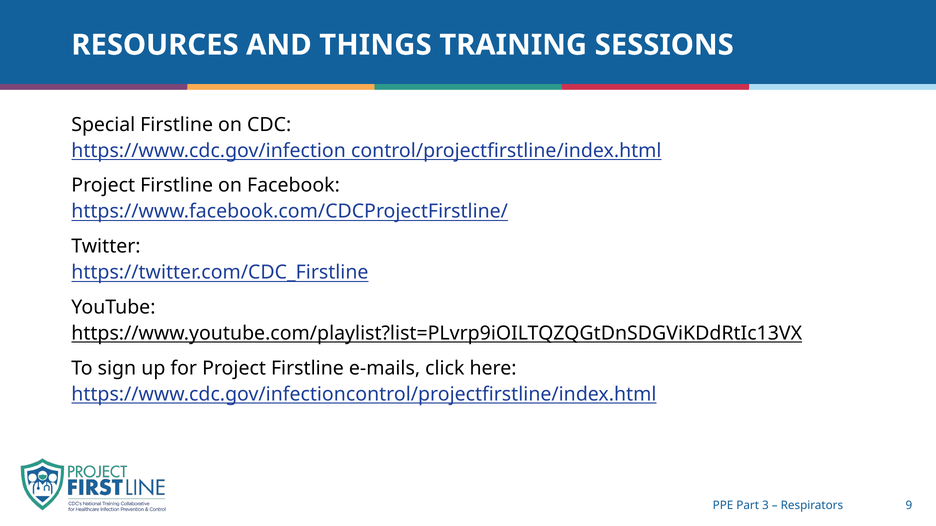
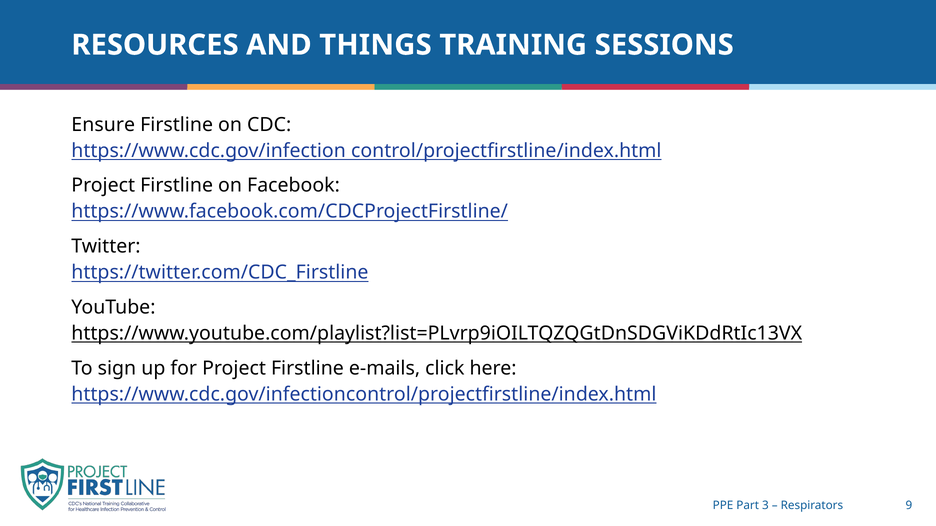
Special: Special -> Ensure (103, 125)
